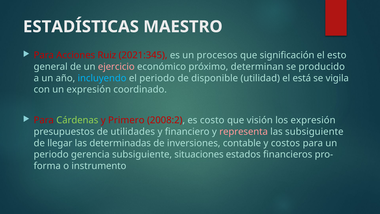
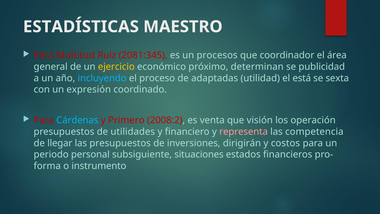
Acciones: Acciones -> Multitud (76, 55)
2021:345: 2021:345 -> 2081:345 (143, 55)
significación: significación -> coordinador (287, 55)
esto: esto -> área (337, 55)
ejercicio colour: pink -> yellow (116, 67)
producido: producido -> publicidad (322, 67)
el periodo: periodo -> proceso (157, 78)
disponible: disponible -> adaptadas (215, 78)
vigila: vigila -> sexta (337, 78)
Cárdenas colour: light green -> light blue (77, 120)
costo: costo -> venta (212, 120)
los expresión: expresión -> operación (313, 120)
las subsiguiente: subsiguiente -> competencia (314, 132)
las determinadas: determinadas -> presupuestos (120, 143)
contable: contable -> dirigirán (242, 143)
gerencia: gerencia -> personal (90, 154)
